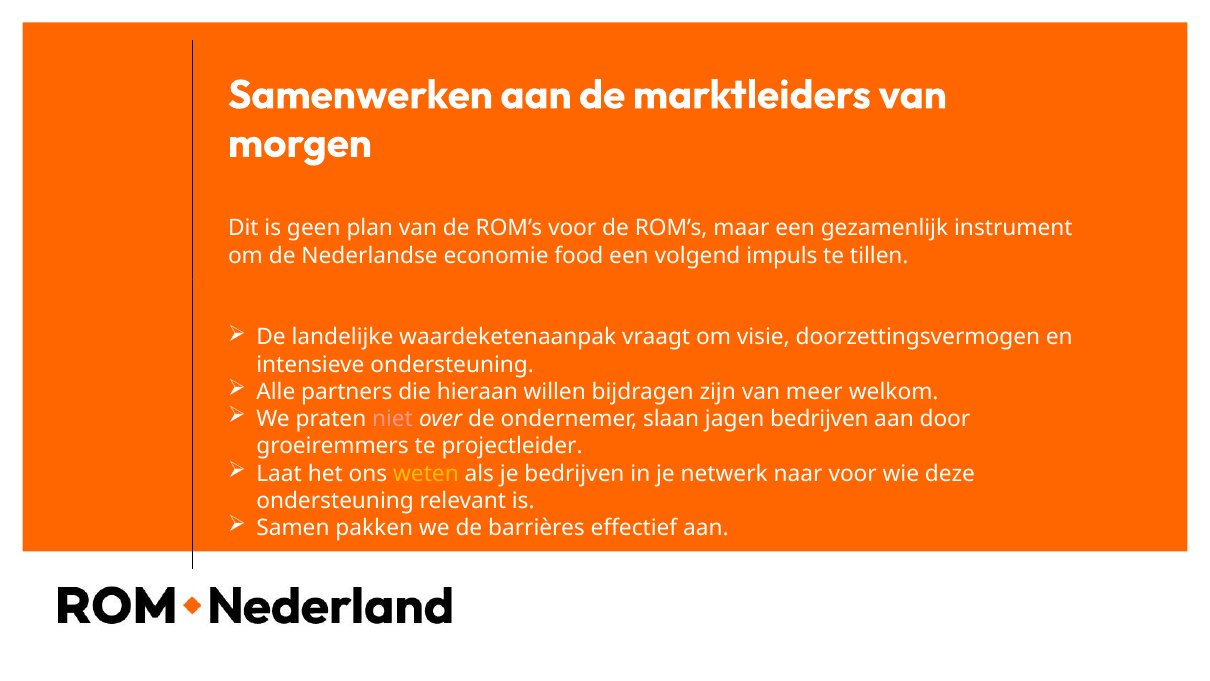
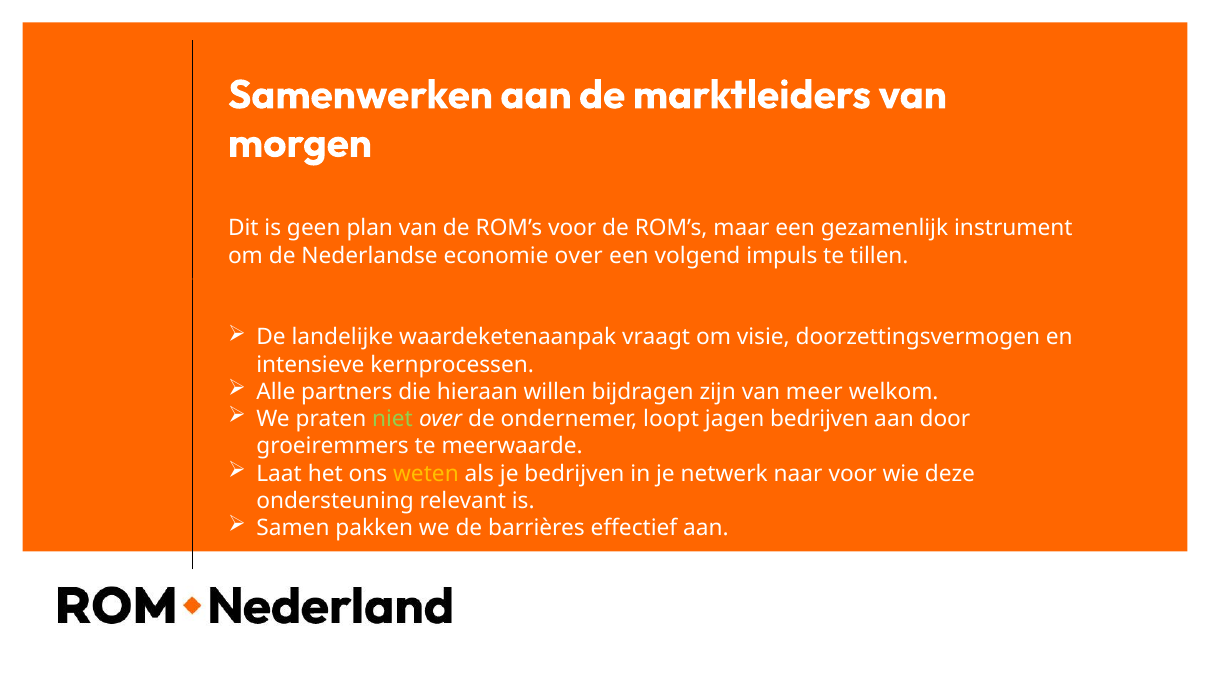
economie food: food -> over (579, 256)
intensieve ondersteuning: ondersteuning -> kernprocessen (452, 364)
niet colour: pink -> light green (393, 419)
slaan: slaan -> loopt (671, 419)
projectleider: projectleider -> meerwaarde (512, 446)
